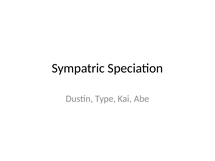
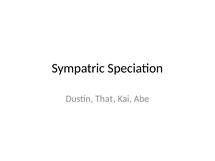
Type: Type -> That (105, 99)
